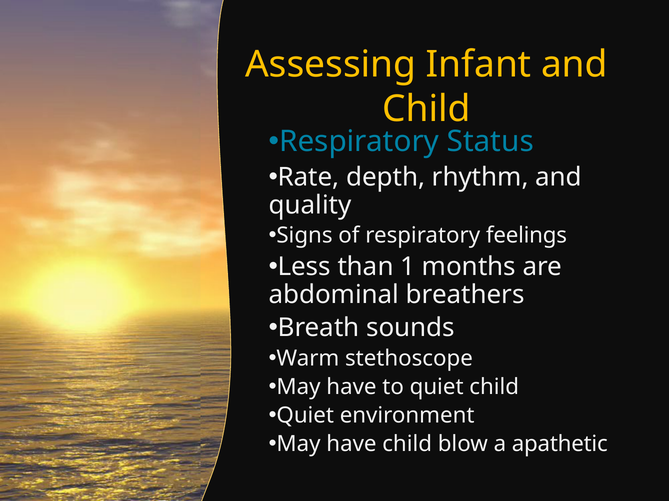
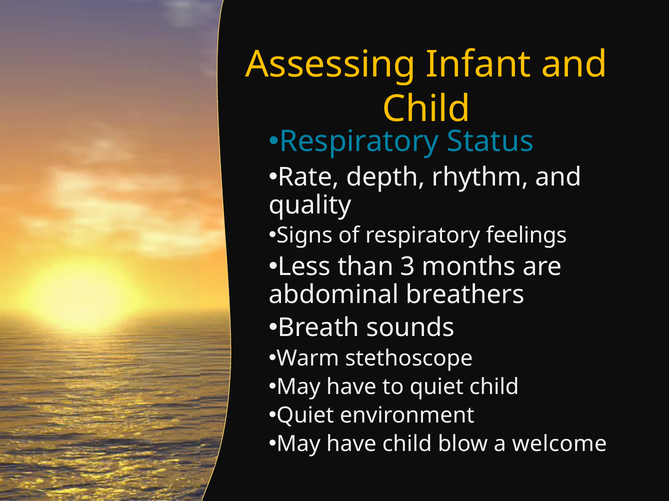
1: 1 -> 3 (408, 267)
apathetic: apathetic -> welcome (560, 445)
